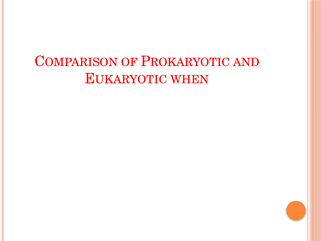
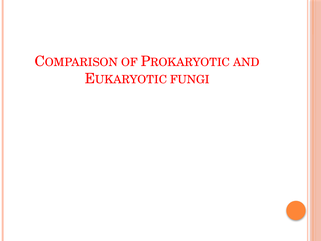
WHEN: WHEN -> FUNGI (190, 79)
